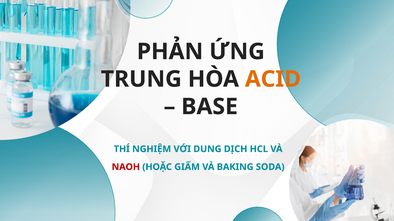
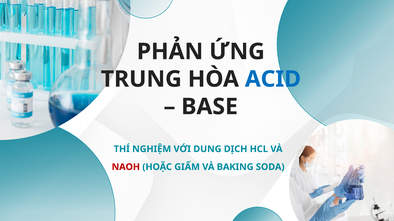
ACID colour: orange -> blue (273, 79)
